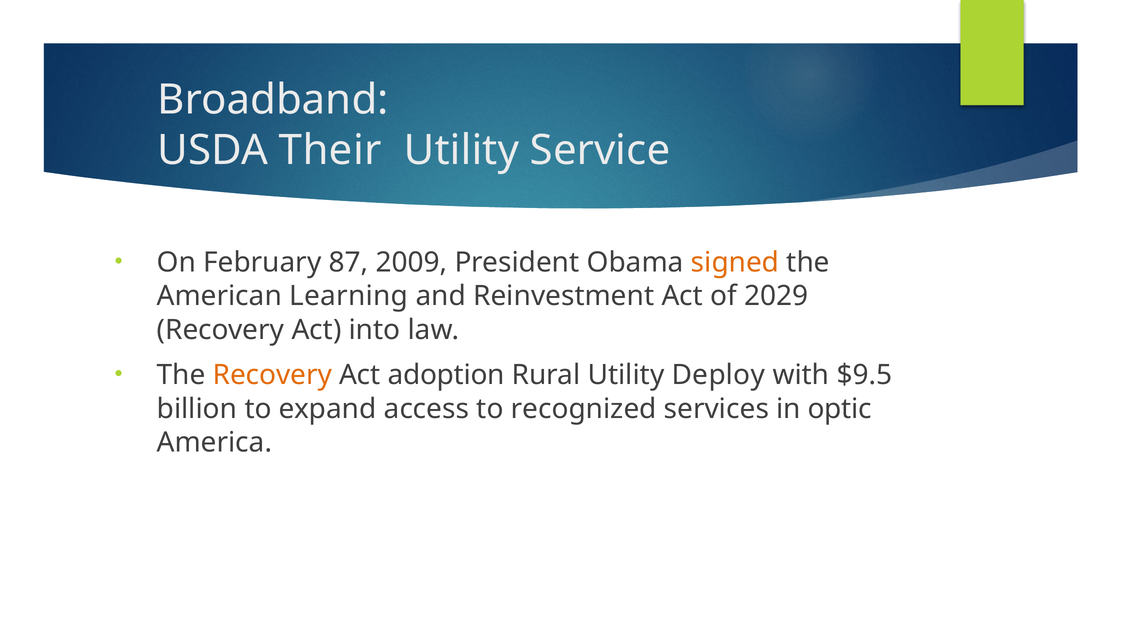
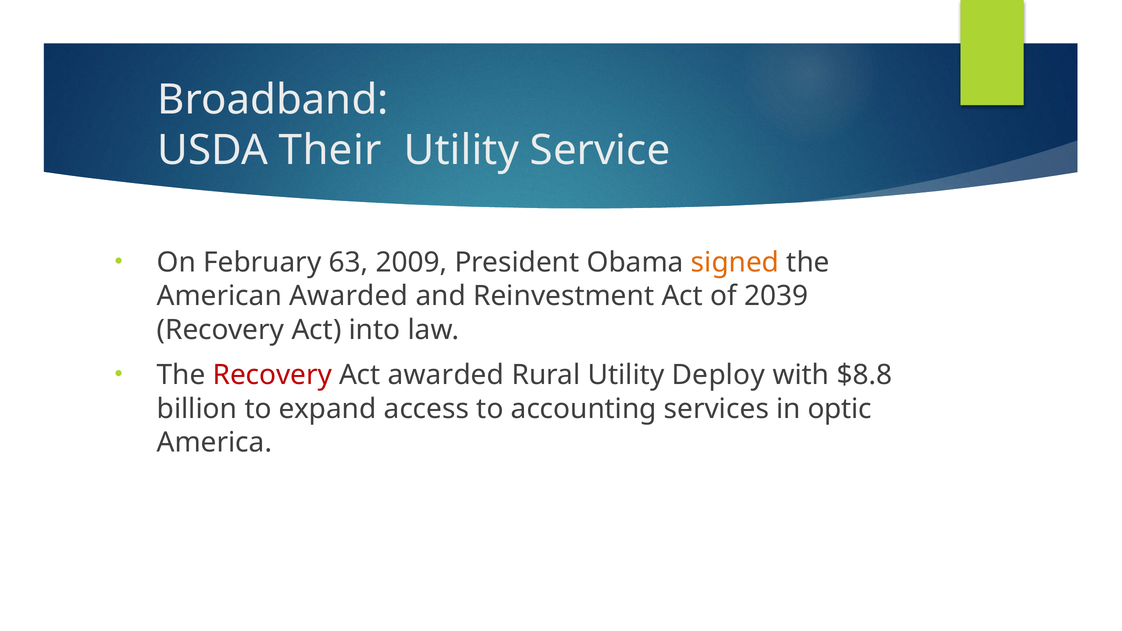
87: 87 -> 63 (349, 263)
American Learning: Learning -> Awarded (349, 296)
2029: 2029 -> 2039 (776, 296)
Recovery colour: orange -> red (272, 375)
Act adoption: adoption -> awarded (446, 375)
$9.5: $9.5 -> $8.8 (864, 375)
recognized: recognized -> accounting (584, 409)
